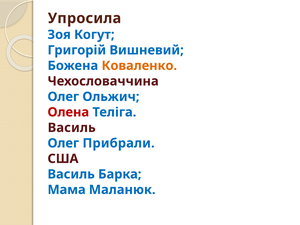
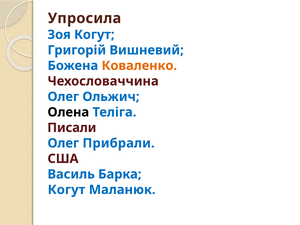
Олена colour: red -> black (68, 112)
Василь: Василь -> Писали (72, 128)
Мама: Мама -> Когут (66, 190)
